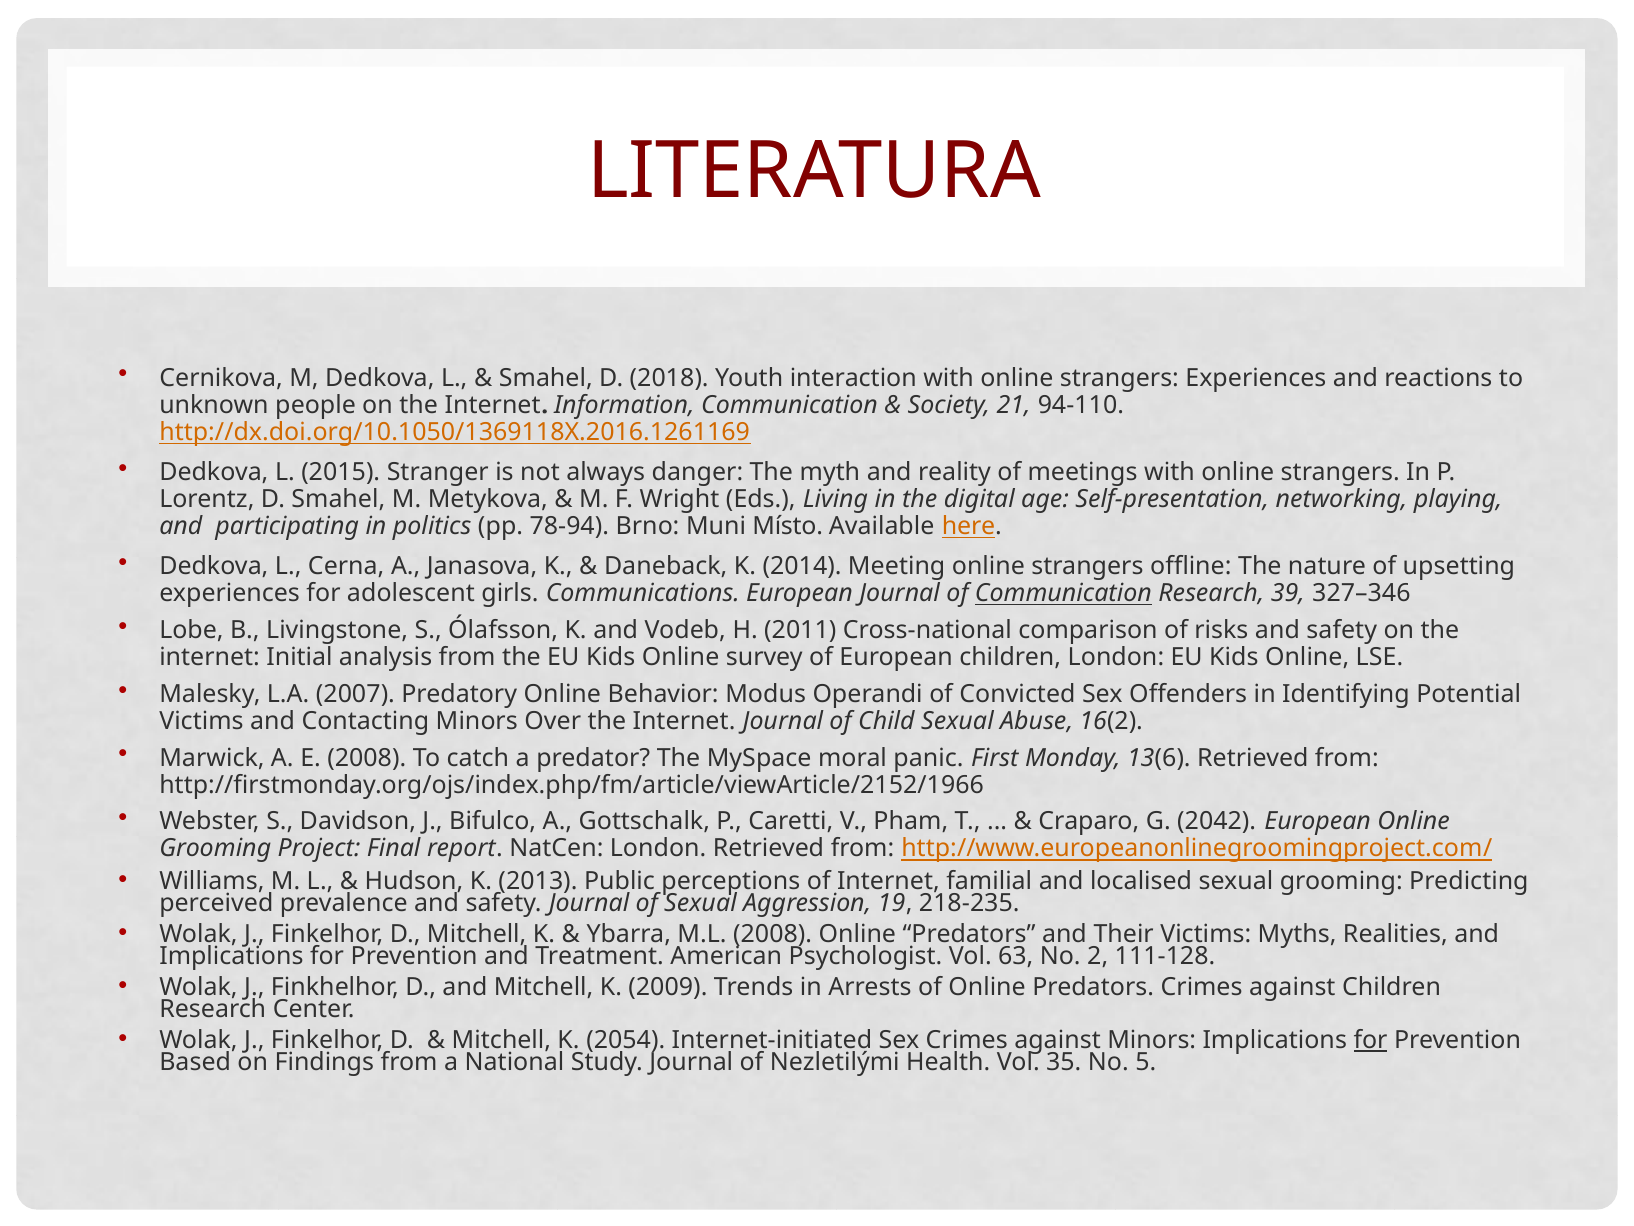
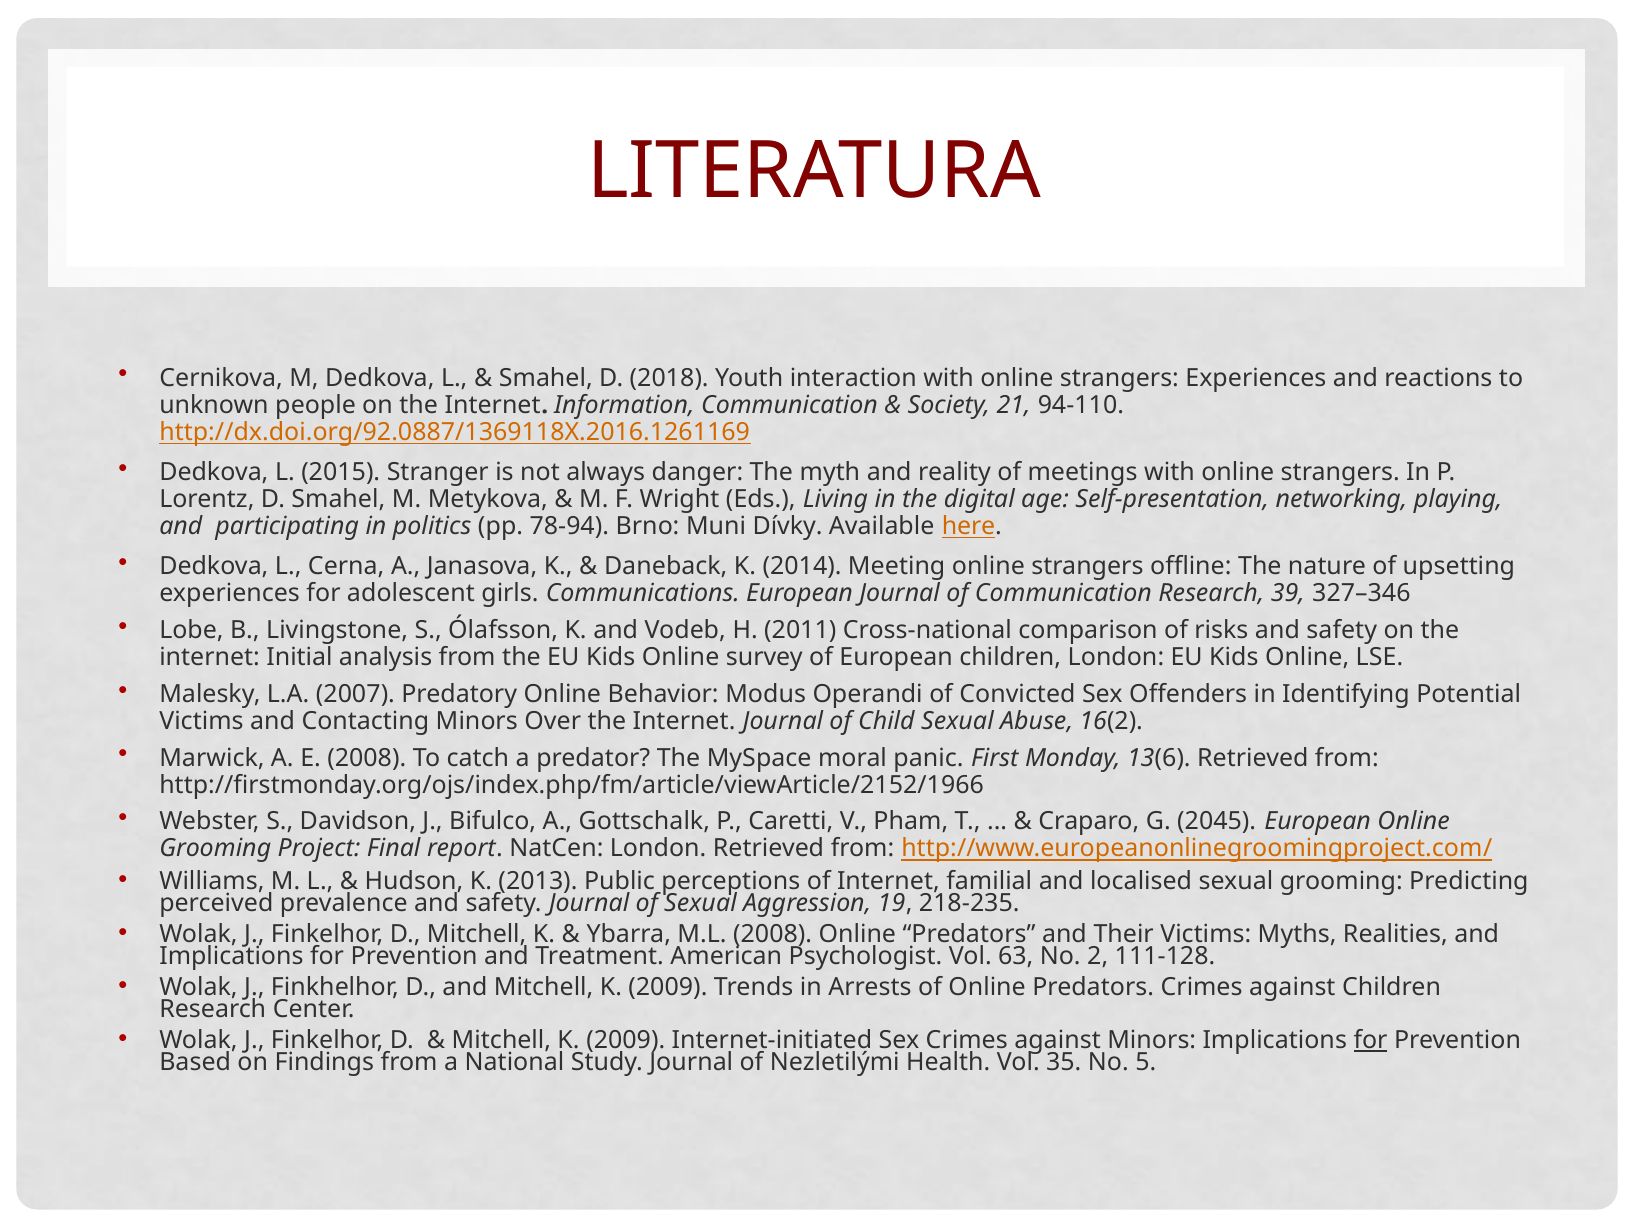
http://dx.doi.org/10.1050/1369118X.2016.1261169: http://dx.doi.org/10.1050/1369118X.2016.1261169 -> http://dx.doi.org/92.0887/1369118X.2016.1261169 (455, 432)
Místo: Místo -> Dívky (788, 526)
Communication underline: present -> none (1063, 593)
2042: 2042 -> 2045 (1217, 821)
2054: 2054 -> 2009 (626, 1040)
